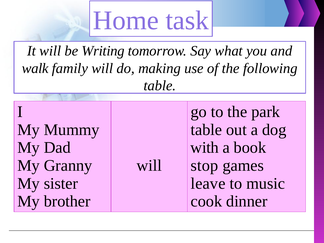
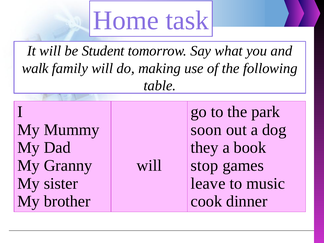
Writing: Writing -> Student (103, 51)
table: table -> soon (206, 130)
with: with -> they (205, 148)
